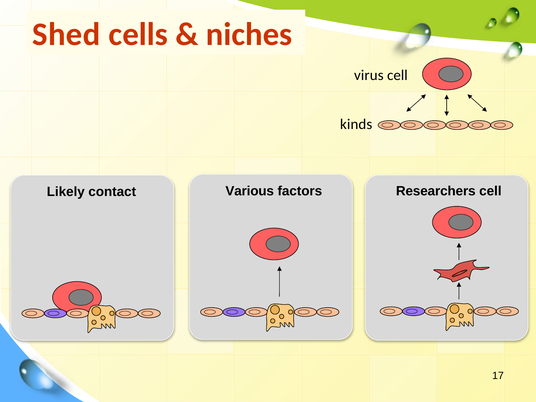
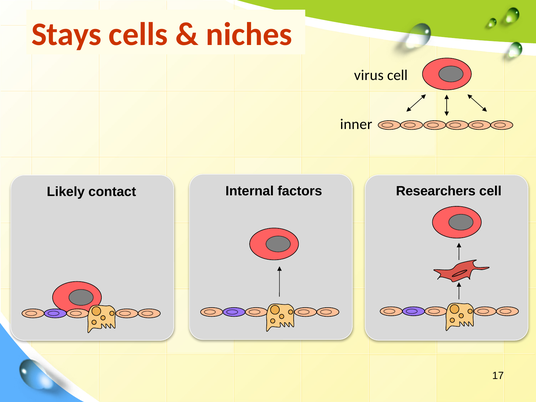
Shed: Shed -> Stays (67, 34)
kinds: kinds -> inner (356, 124)
Various: Various -> Internal (250, 191)
